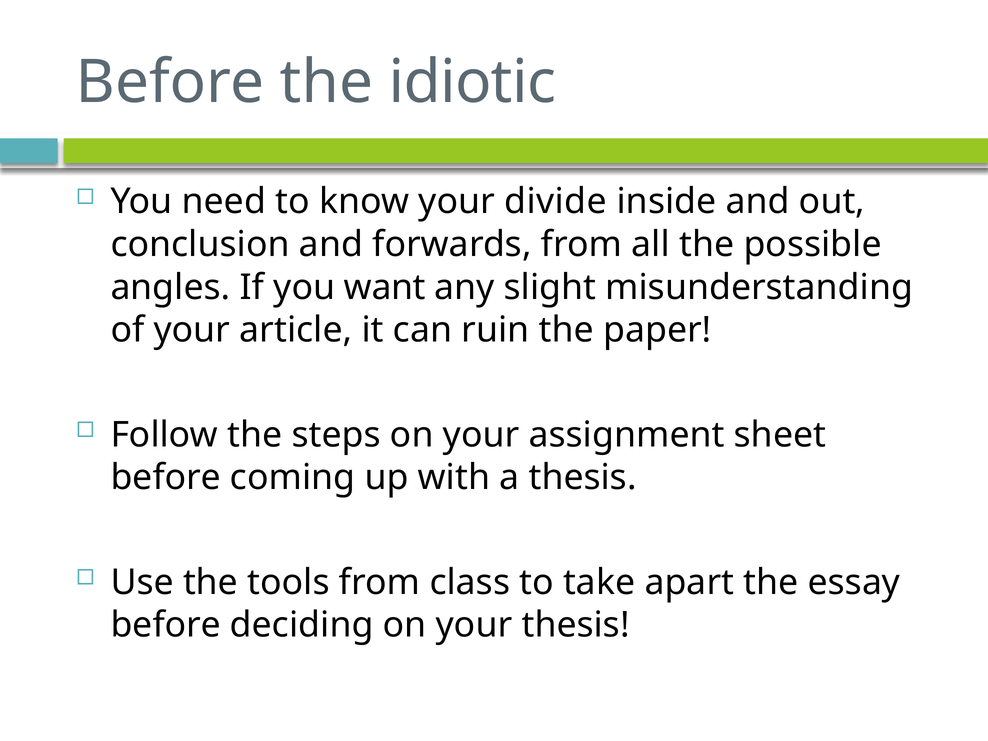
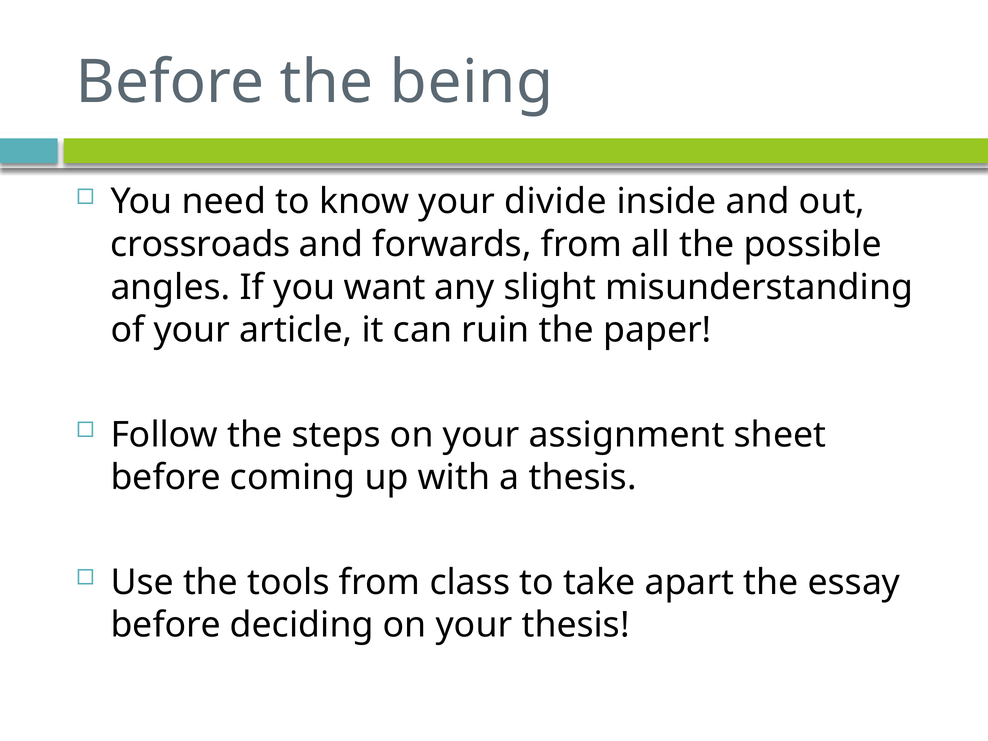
idiotic: idiotic -> being (472, 82)
conclusion: conclusion -> crossroads (200, 244)
